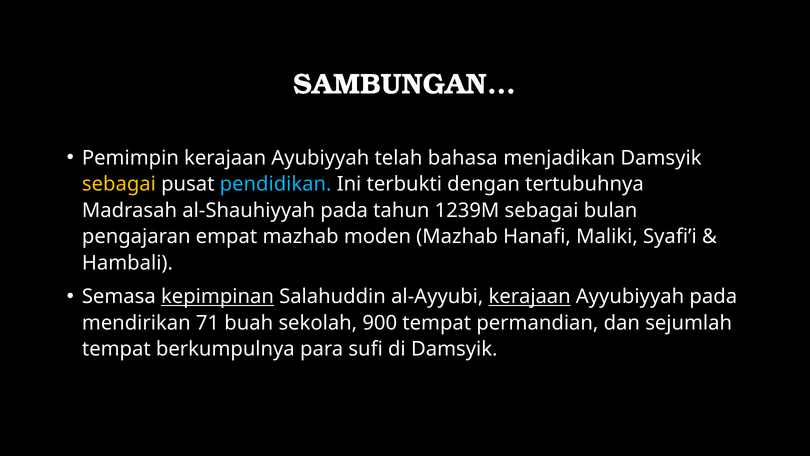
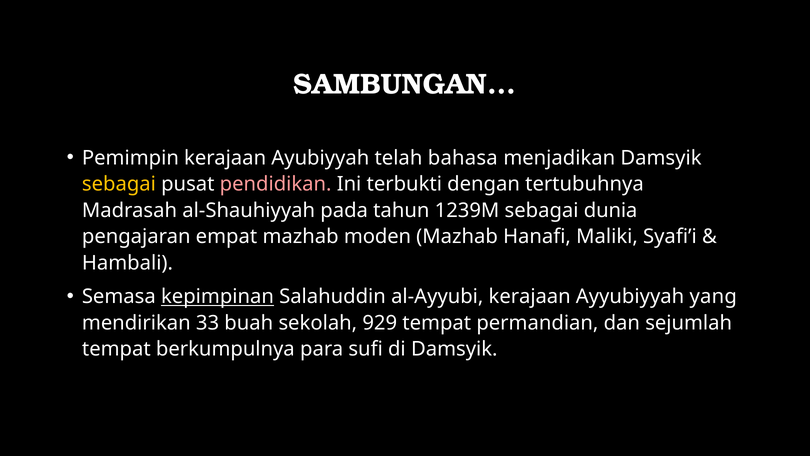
pendidikan colour: light blue -> pink (276, 184)
bulan: bulan -> dunia (611, 210)
kerajaan underline: present -> none (530, 297)
Ayyubiyyah pada: pada -> yang (713, 297)
71: 71 -> 33 (208, 323)
900: 900 -> 929 (380, 323)
